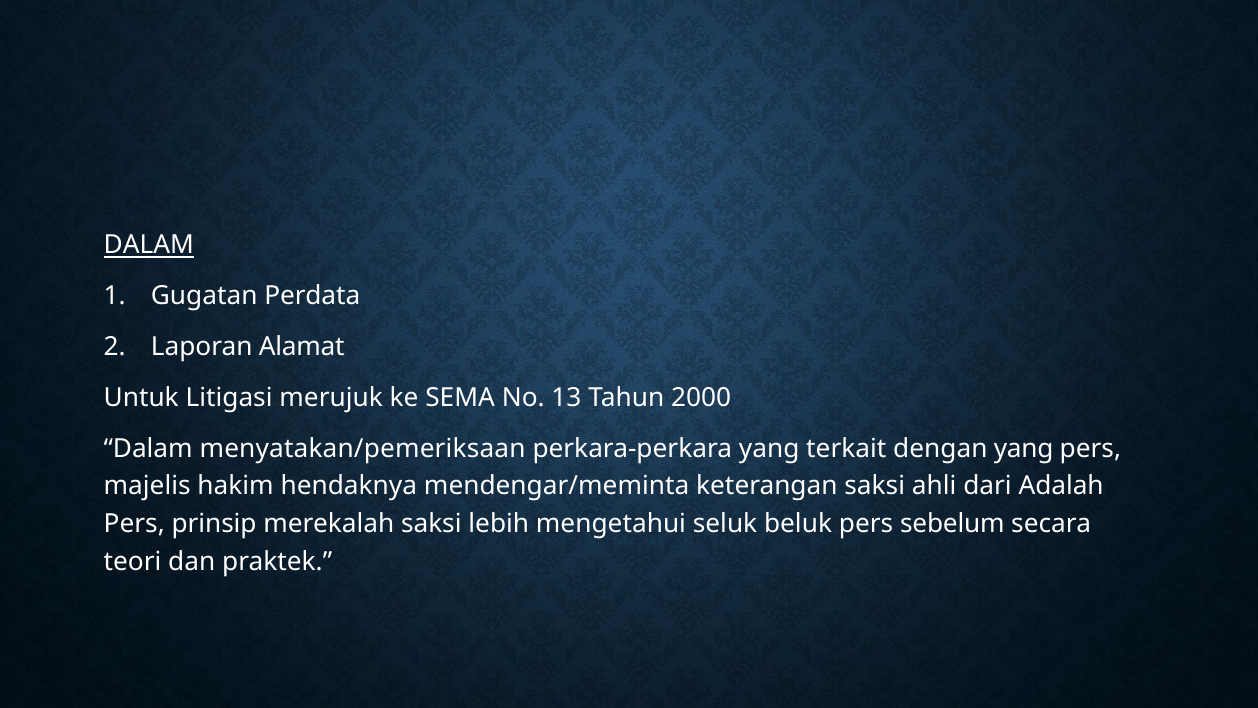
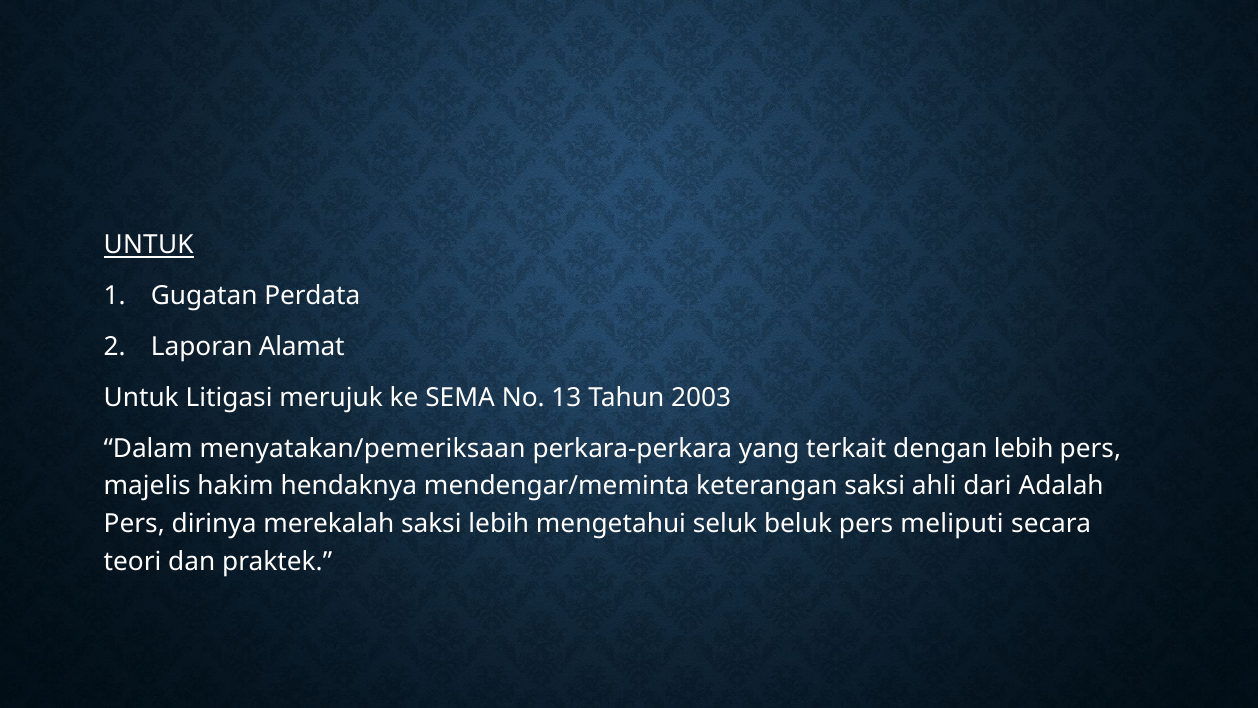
DALAM: DALAM -> UNTUK (149, 245)
2000: 2000 -> 2003 (701, 397)
dengan yang: yang -> lebih (1024, 448)
prinsip: prinsip -> dirinya (214, 524)
sebelum: sebelum -> meliputi (952, 524)
